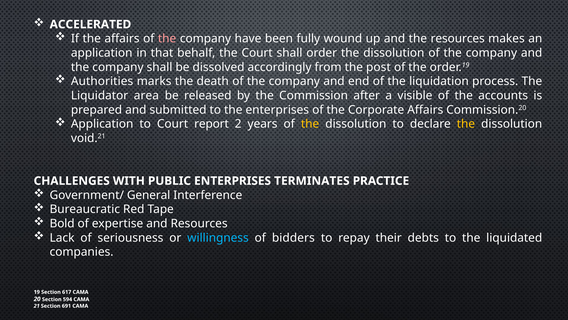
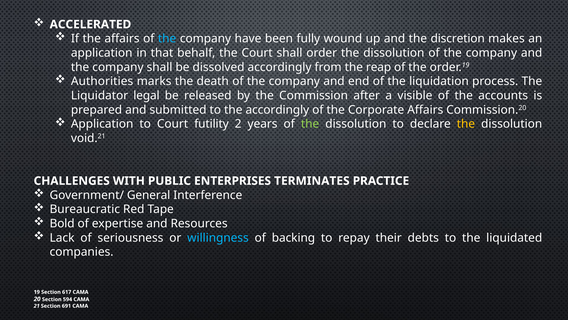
the colour: pink -> light blue (167, 39)
the resources: resources -> discretion (458, 39)
post: post -> reap (379, 67)
area: area -> legal (146, 95)
the enterprises: enterprises -> accordingly (277, 110)
report: report -> futility (211, 124)
the colour: yellow -> light green (310, 124)
bidders: bidders -> backing (293, 237)
